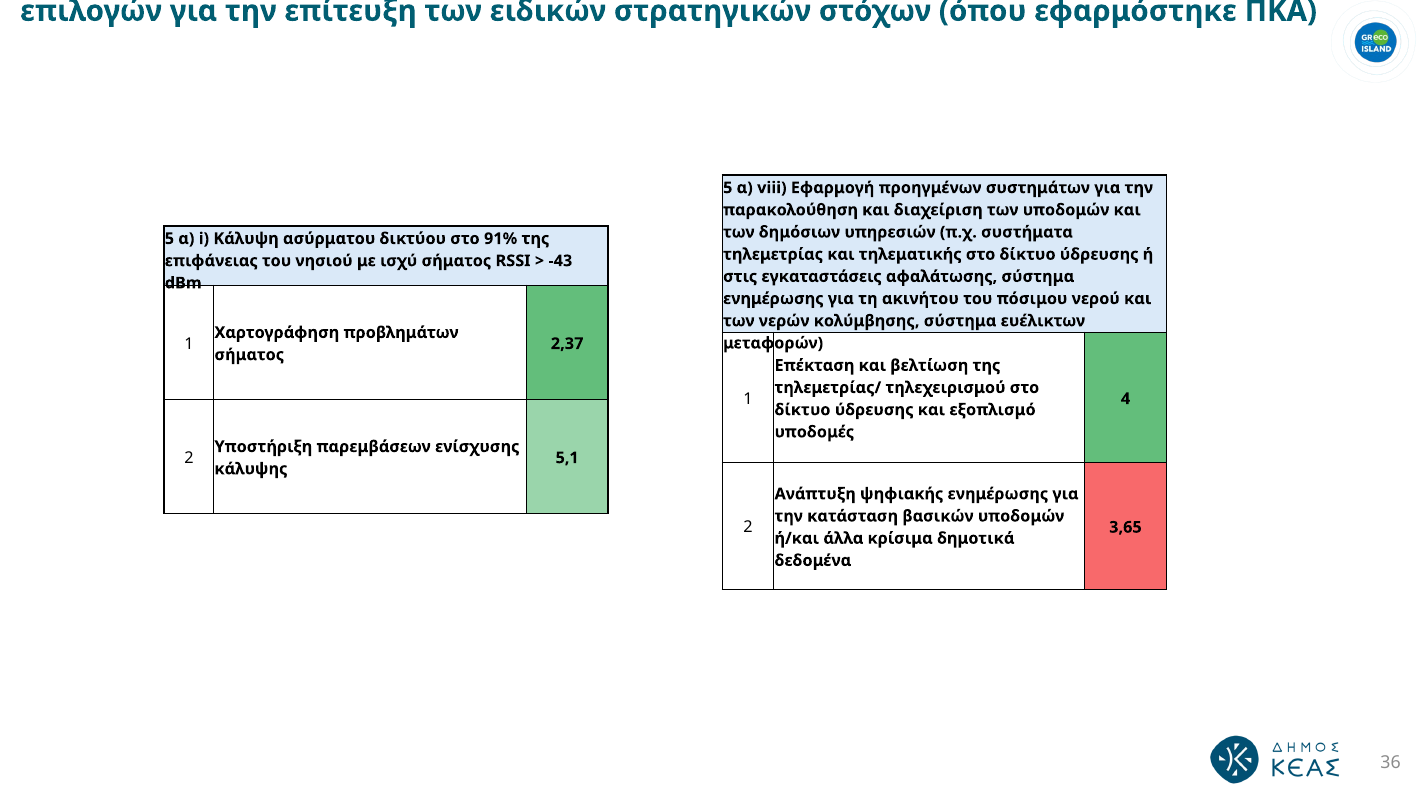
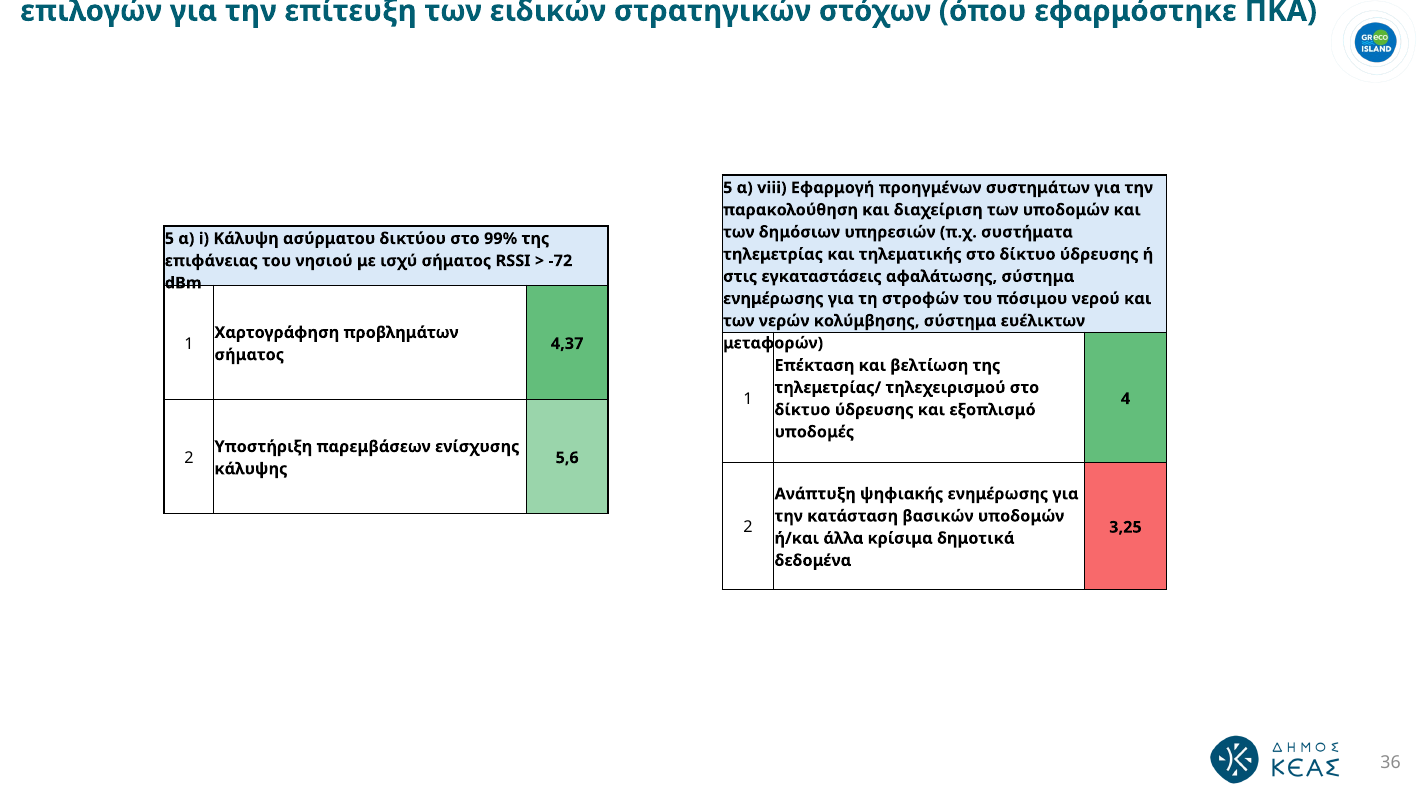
91%: 91% -> 99% (501, 239)
-43: -43 -> -72 (560, 261)
ακινήτου: ακινήτου -> στροφών (920, 299)
2,37: 2,37 -> 4,37 (567, 344)
5,1: 5,1 -> 5,6 (567, 458)
3,65: 3,65 -> 3,25 (1125, 527)
